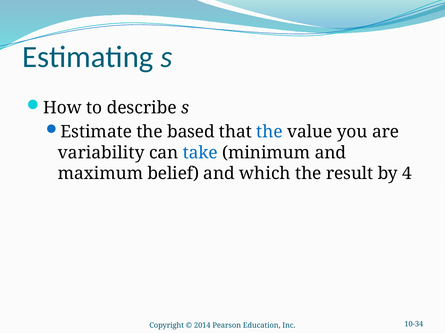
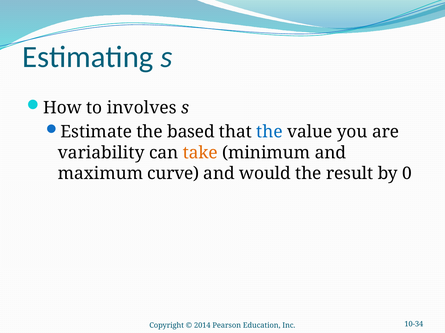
describe: describe -> involves (142, 108)
take colour: blue -> orange (200, 153)
belief: belief -> curve (173, 174)
which: which -> would (265, 174)
4: 4 -> 0 (407, 174)
